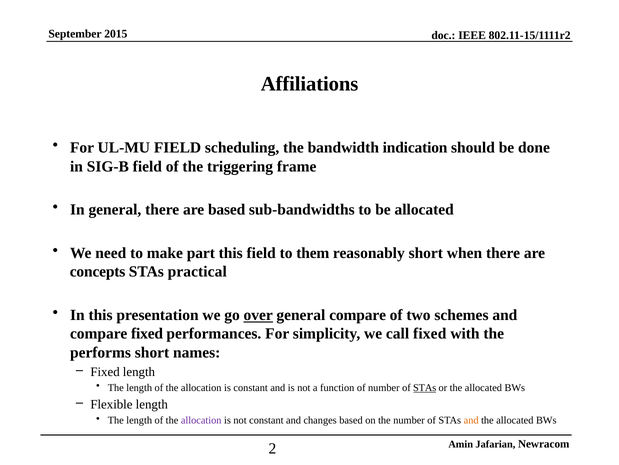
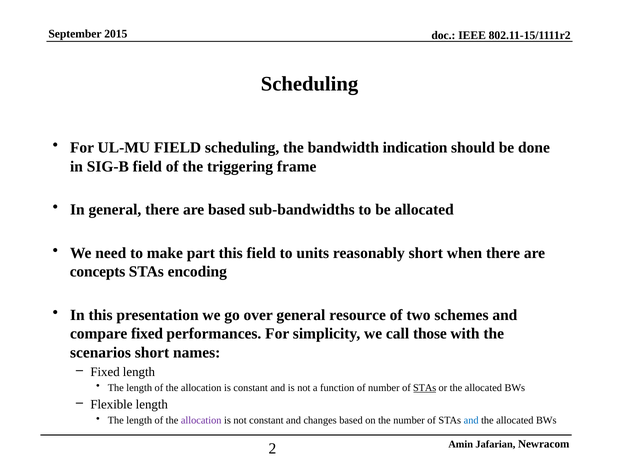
Affiliations: Affiliations -> Scheduling (310, 84)
them: them -> units (313, 253)
practical: practical -> encoding (197, 271)
over underline: present -> none (258, 315)
general compare: compare -> resource (358, 315)
call fixed: fixed -> those (430, 333)
performs: performs -> scenarios (101, 352)
and colour: orange -> blue (471, 420)
